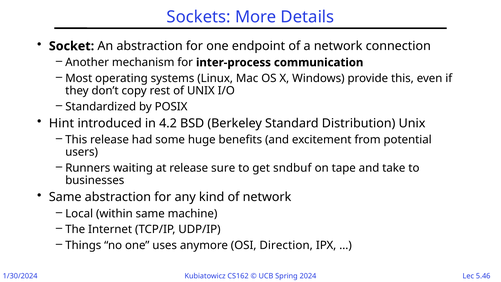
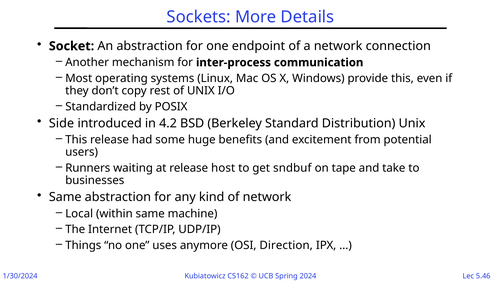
Hint: Hint -> Side (61, 123)
sure: sure -> host (223, 168)
